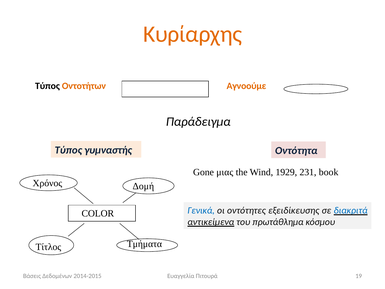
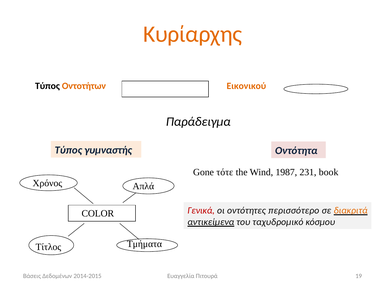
Αγνοούμε: Αγνοούμε -> Εικονικού (246, 86)
μιας: μιας -> τότε (225, 172)
1929: 1929 -> 1987 (286, 172)
Δομή: Δομή -> Απλά (143, 186)
Γενικά colour: blue -> red (201, 210)
εξειδίκευσης: εξειδίκευσης -> περισσότερο (294, 210)
διακριτά colour: blue -> orange (351, 210)
πρωτάθλημα: πρωτάθλημα -> ταχυδρομικό (278, 222)
